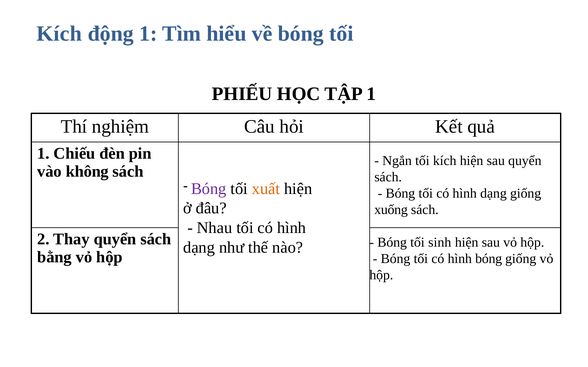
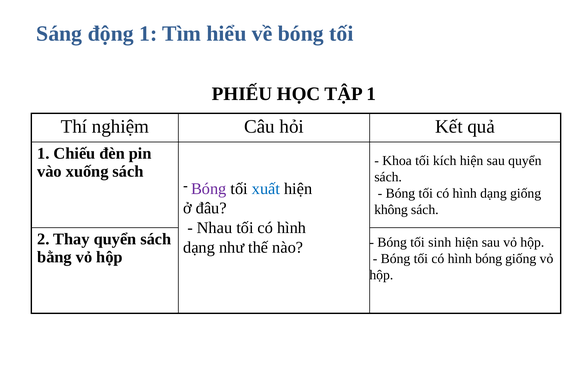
Kích: Kích -> Sáng (59, 34)
Ngắn: Ngắn -> Khoa (397, 161)
không: không -> xuống (87, 172)
xuất colour: orange -> blue (266, 189)
xuống: xuống -> không (391, 210)
